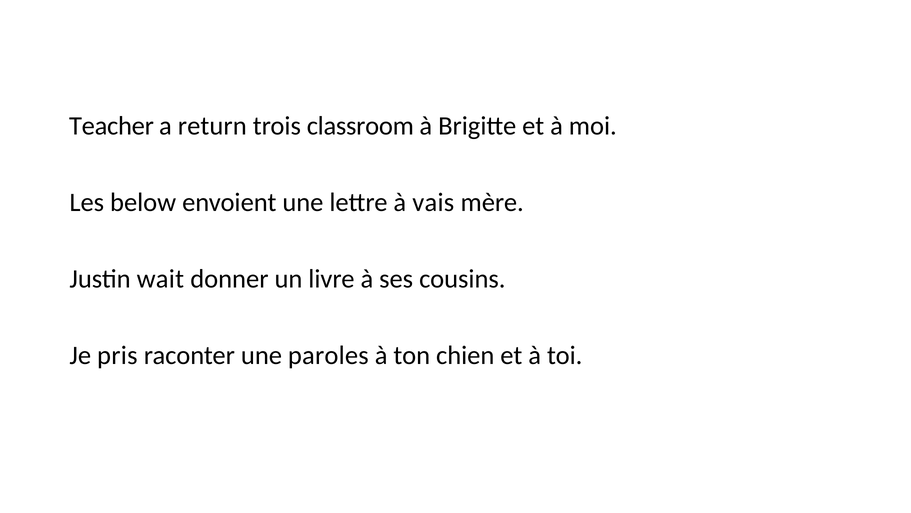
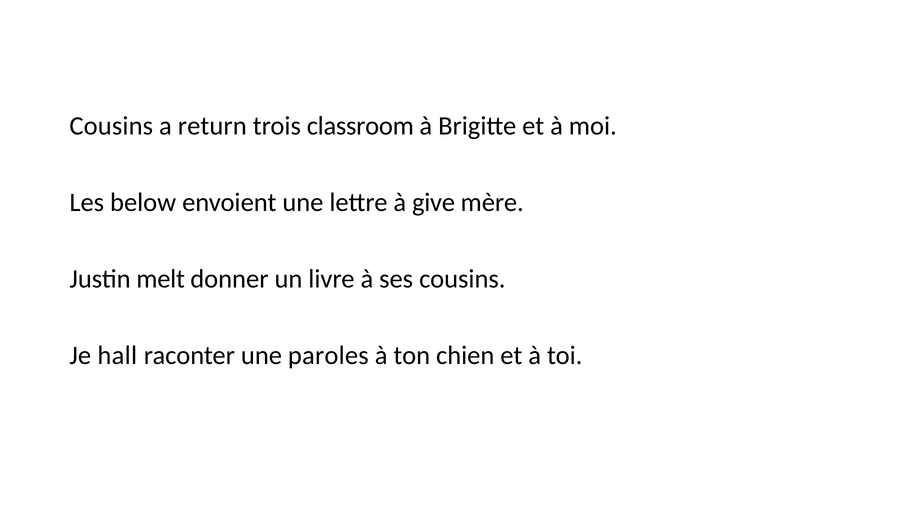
Teacher: Teacher -> Cousins (111, 126)
vais: vais -> give (434, 202)
wait: wait -> melt (161, 279)
pris: pris -> hall (117, 355)
